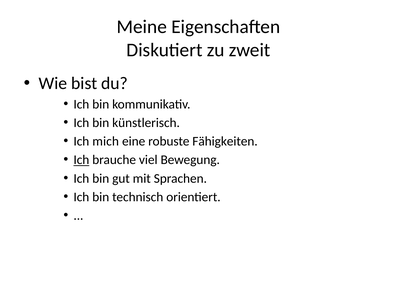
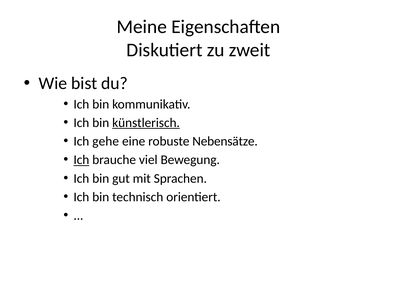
künstlerisch underline: none -> present (146, 123)
mich: mich -> gehe (106, 141)
Fähigkeiten: Fähigkeiten -> Nebensätze (225, 141)
